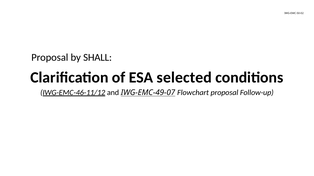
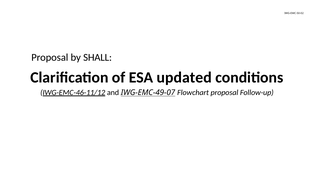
selected: selected -> updated (184, 78)
